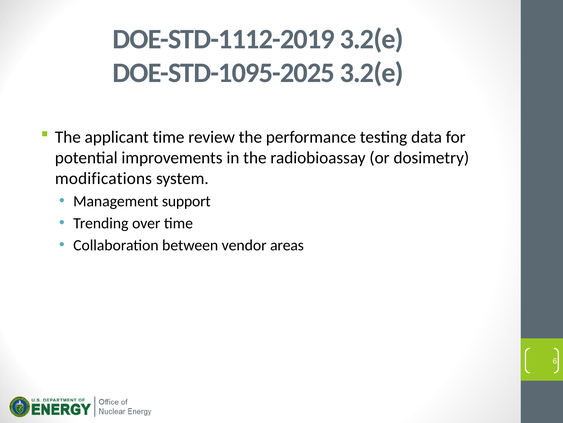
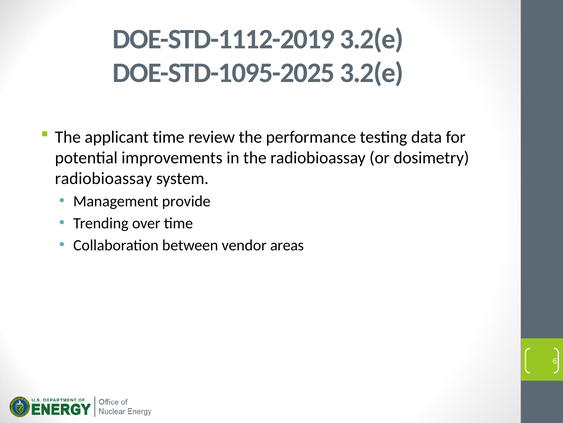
modifications: modifications -> radiobioassay (103, 178)
support: support -> provide (186, 201)
